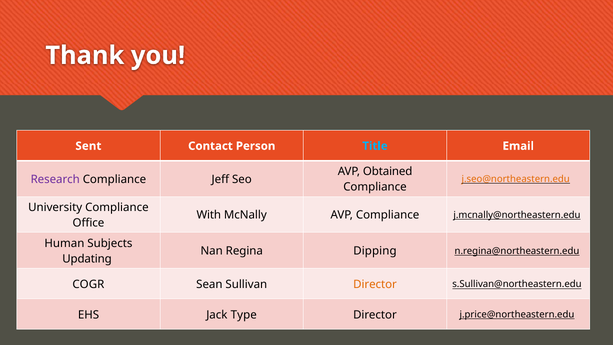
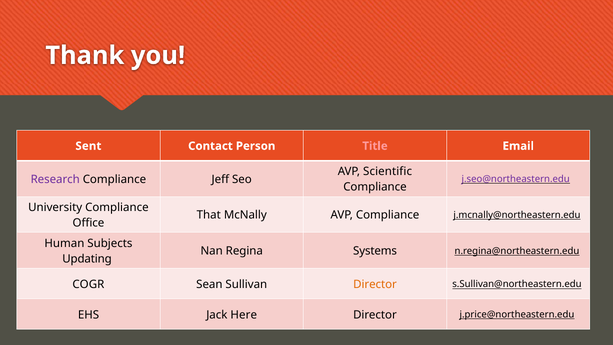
Title colour: light blue -> pink (375, 146)
Obtained: Obtained -> Scientific (388, 171)
j.seo@northeastern.edu colour: orange -> purple (516, 179)
With: With -> That (209, 215)
Dipping: Dipping -> Systems (375, 251)
Type: Type -> Here (244, 315)
